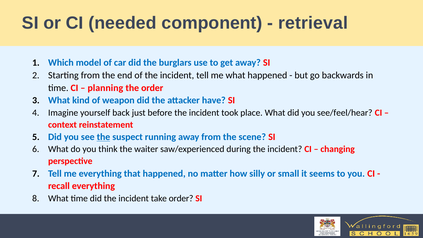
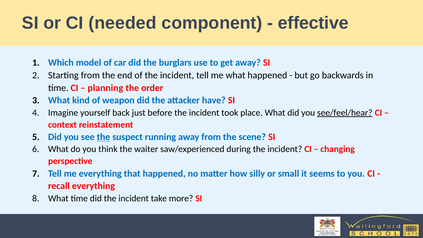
retrieval: retrieval -> effective (313, 23)
see/feel/hear underline: none -> present (345, 113)
take order: order -> more (181, 198)
